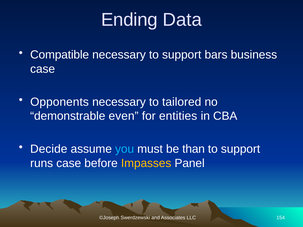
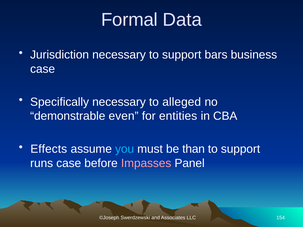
Ending: Ending -> Formal (129, 20)
Compatible: Compatible -> Jurisdiction (60, 55)
Opponents: Opponents -> Specifically (60, 102)
tailored: tailored -> alleged (182, 102)
Decide: Decide -> Effects (49, 149)
Impasses colour: yellow -> pink (146, 163)
